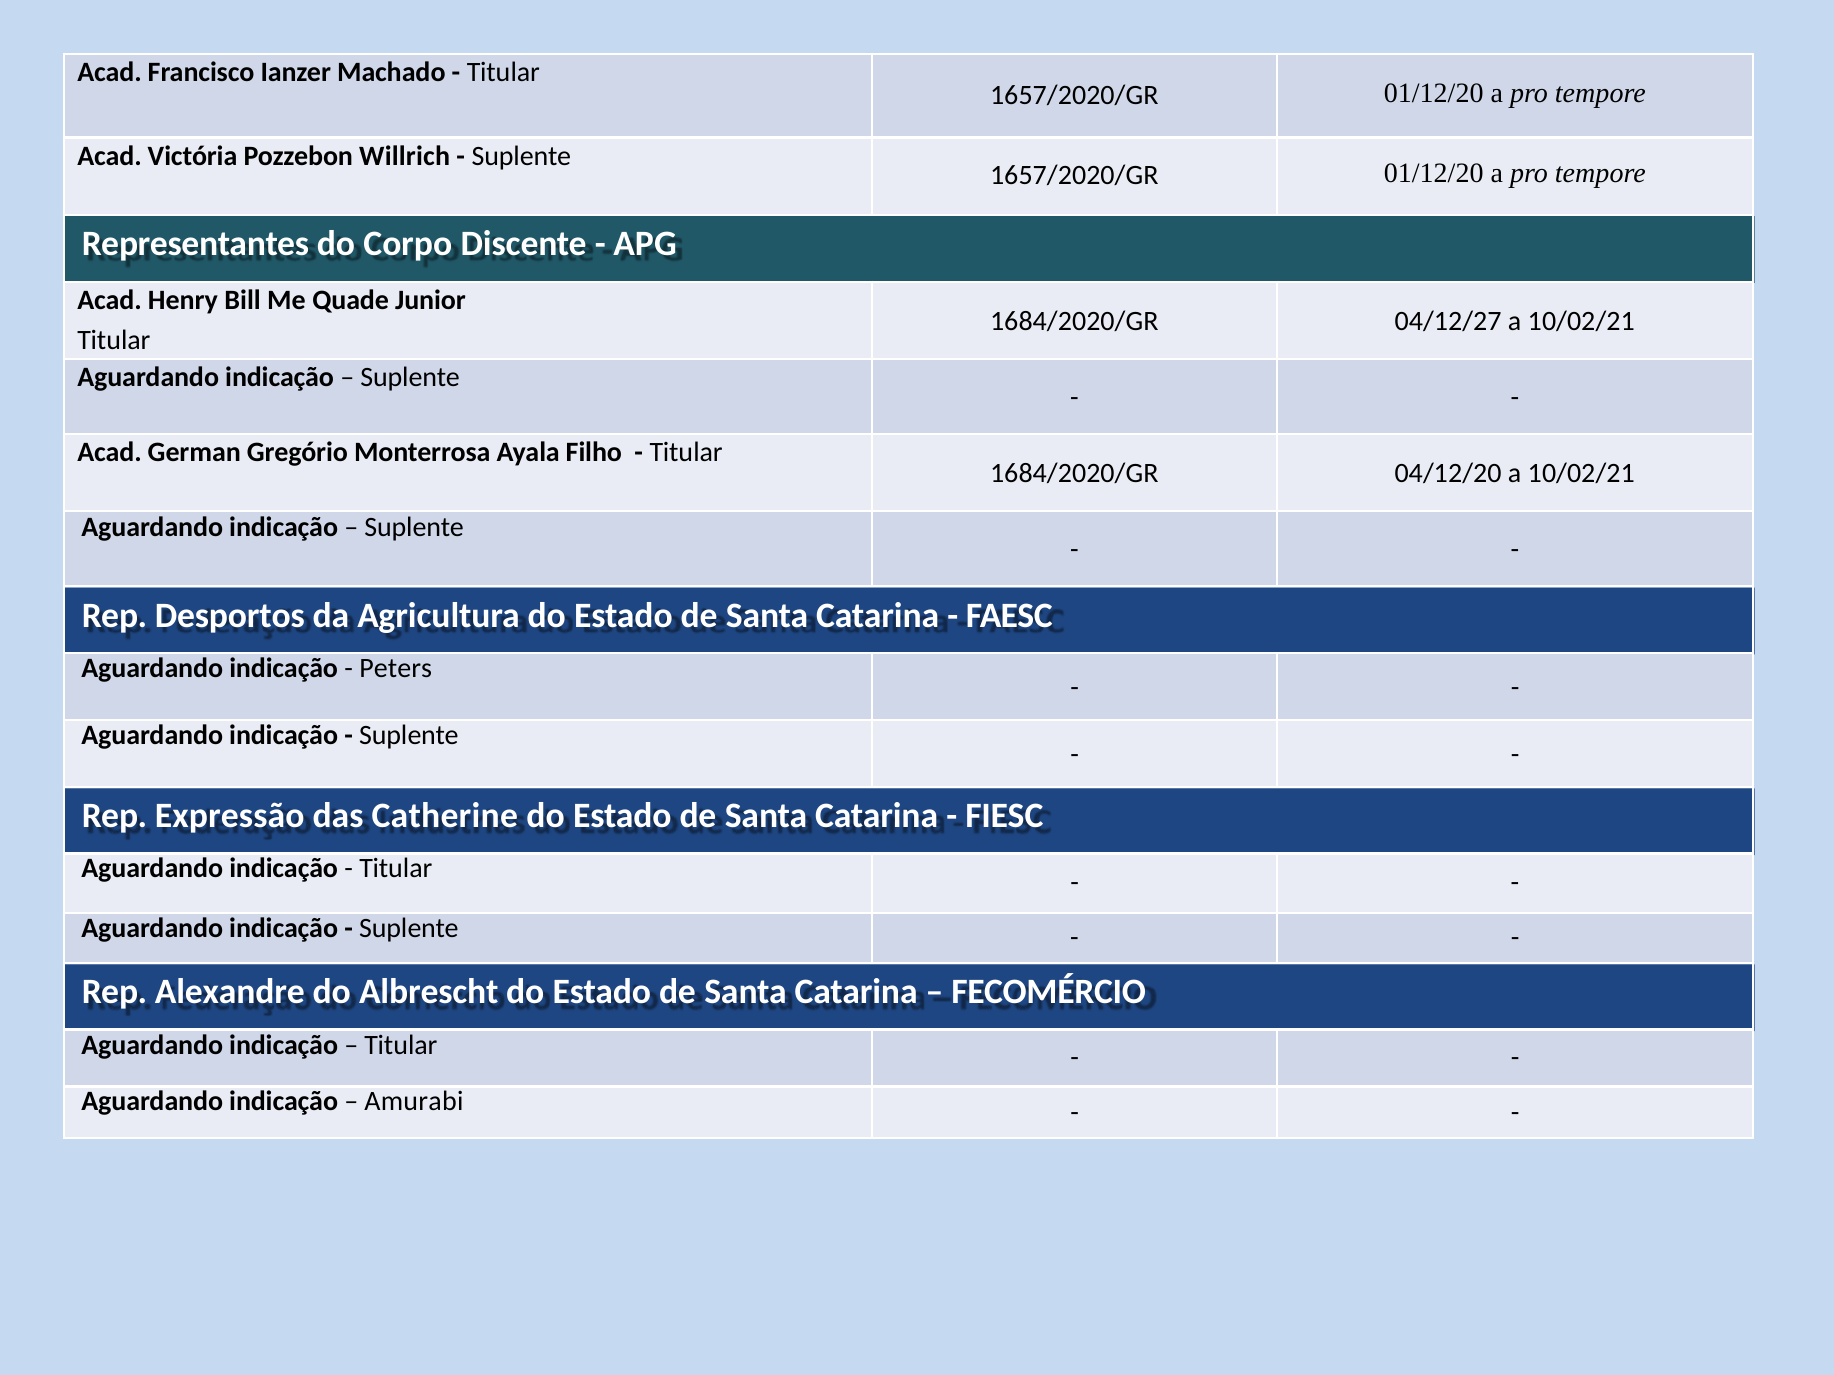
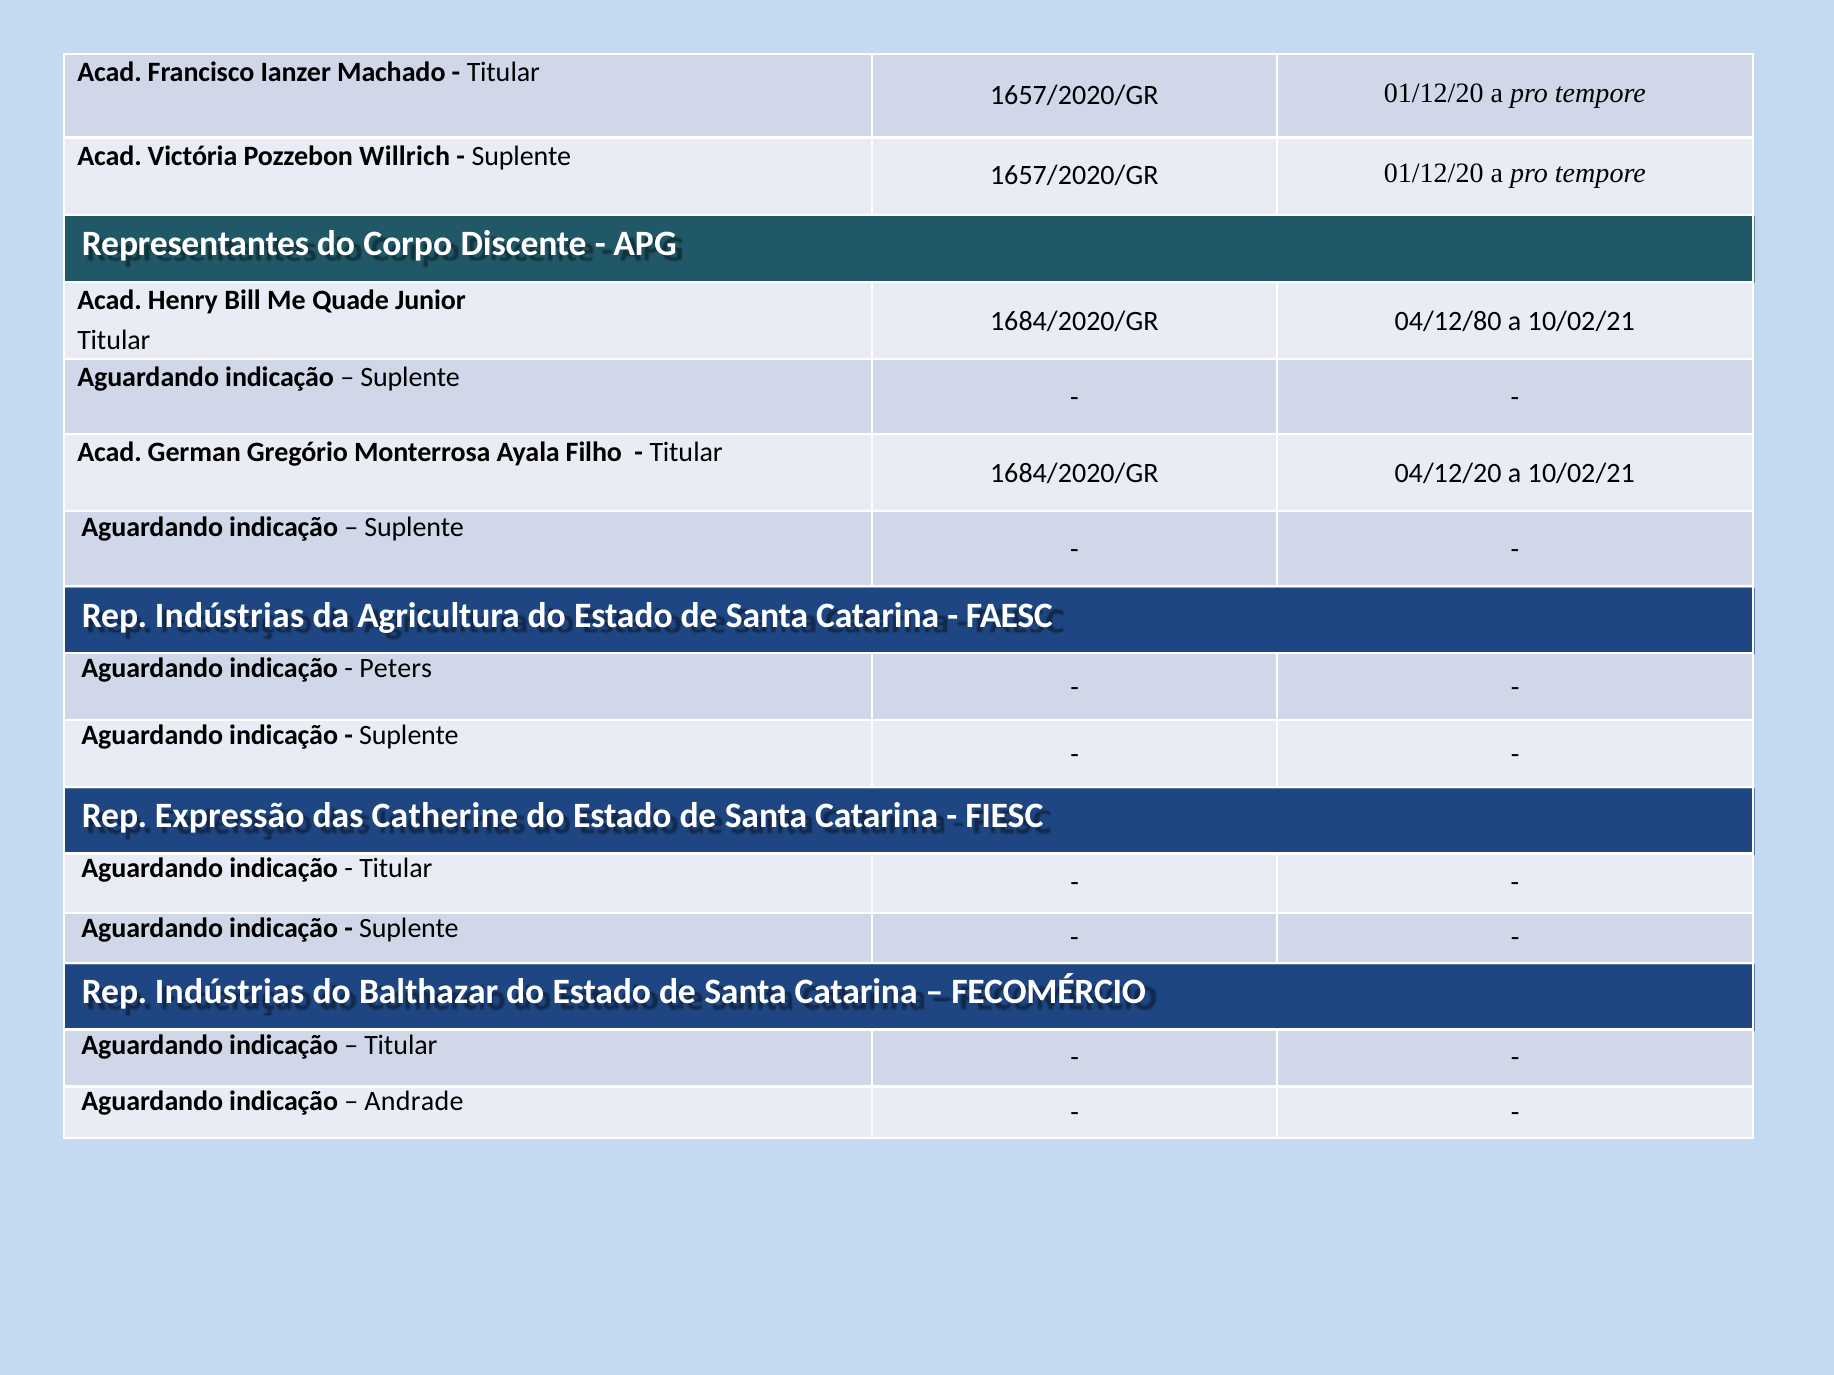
04/12/27: 04/12/27 -> 04/12/80 (1448, 321)
Desportos: Desportos -> Indústrias (230, 615)
Alexandre: Alexandre -> Indústrias (230, 992)
Albrescht: Albrescht -> Balthazar (429, 992)
Amurabi: Amurabi -> Andrade (414, 1102)
